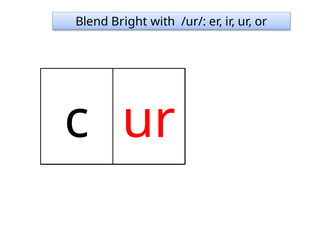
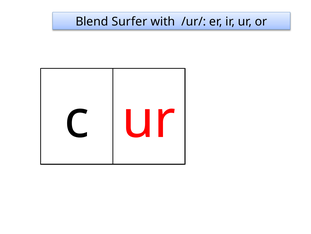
Bright: Bright -> Surfer (129, 21)
